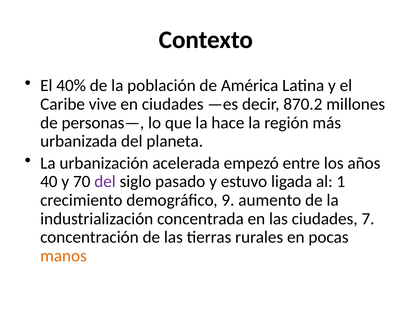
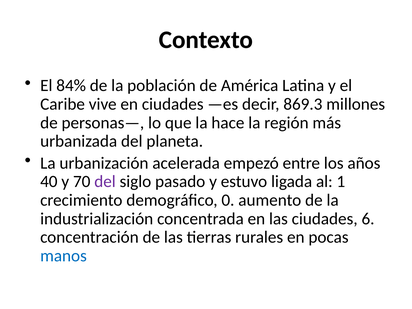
40%: 40% -> 84% (71, 86)
870.2: 870.2 -> 869.3 (303, 104)
9: 9 -> 0 (228, 200)
7: 7 -> 6 (368, 219)
manos colour: orange -> blue (63, 256)
